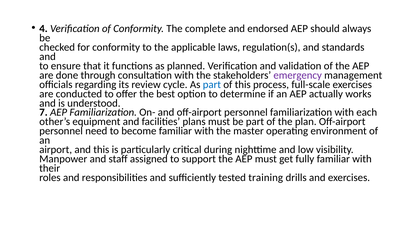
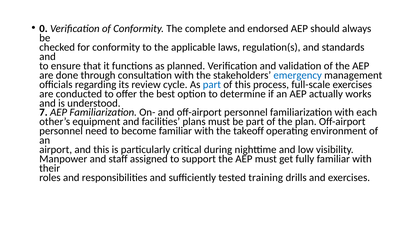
4: 4 -> 0 (43, 29)
emergency colour: purple -> blue (298, 75)
master: master -> takeoff (249, 131)
